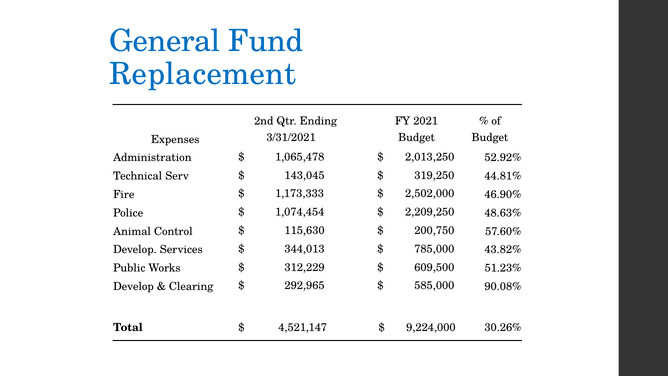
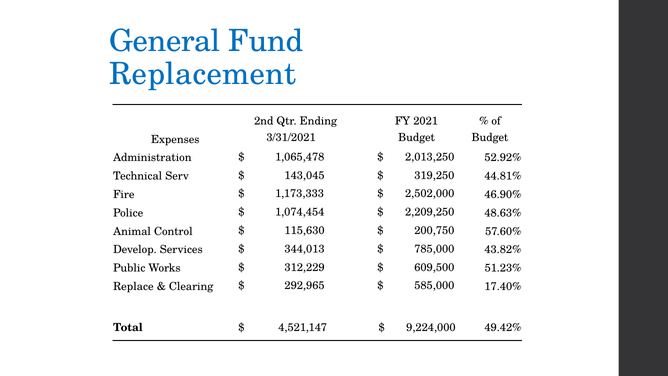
Develop: Develop -> Replace (133, 286)
90.08%: 90.08% -> 17.40% (503, 286)
30.26%: 30.26% -> 49.42% (503, 327)
